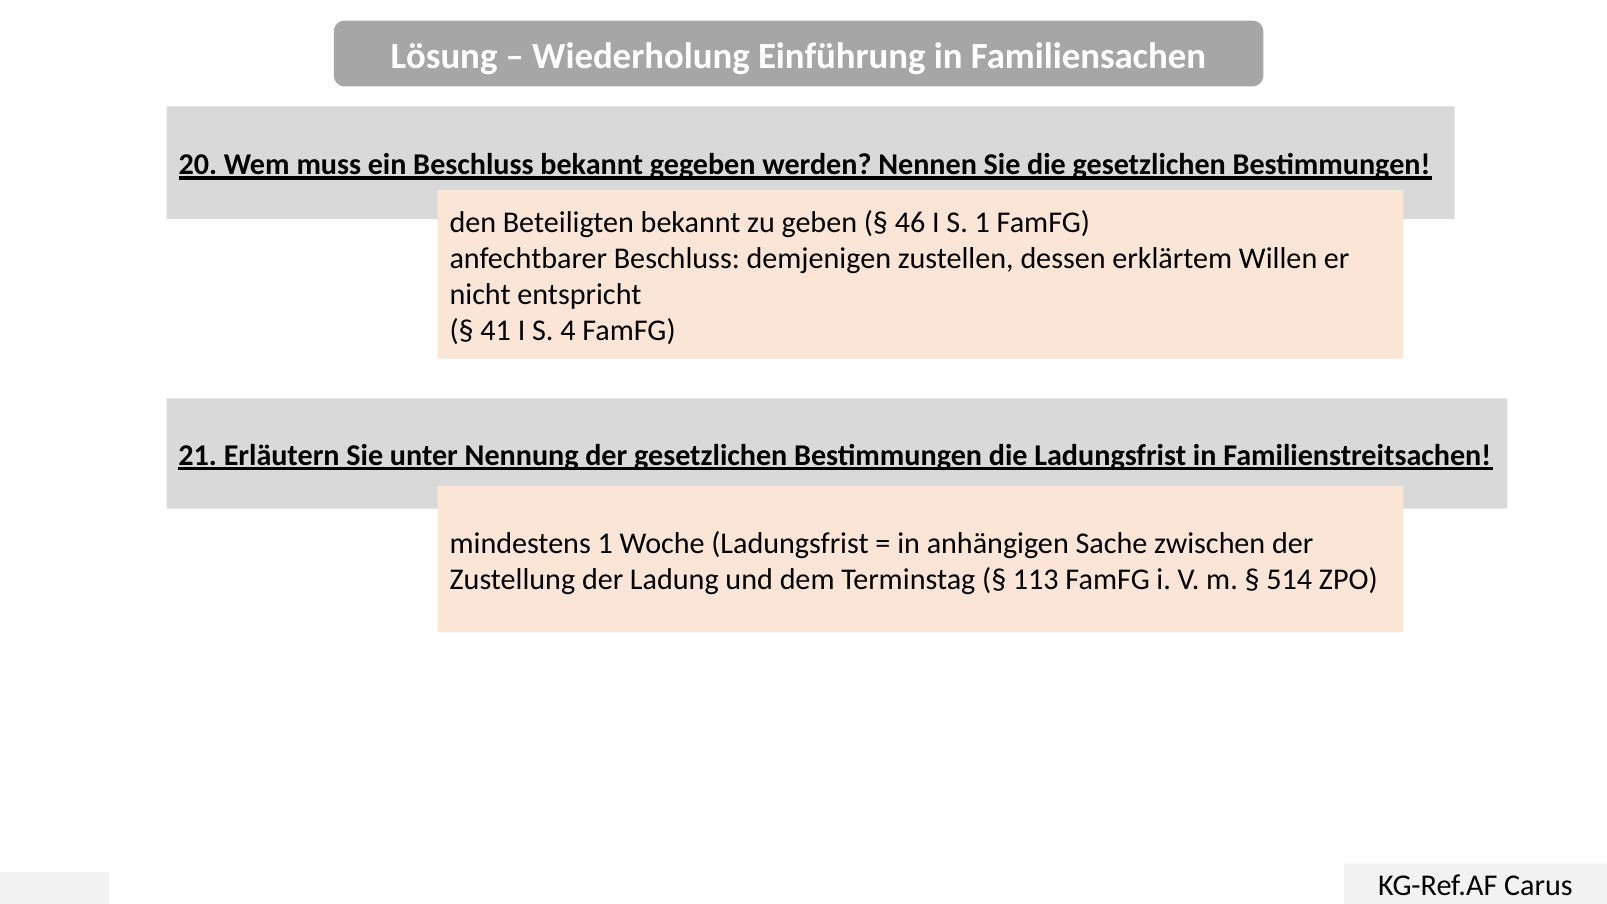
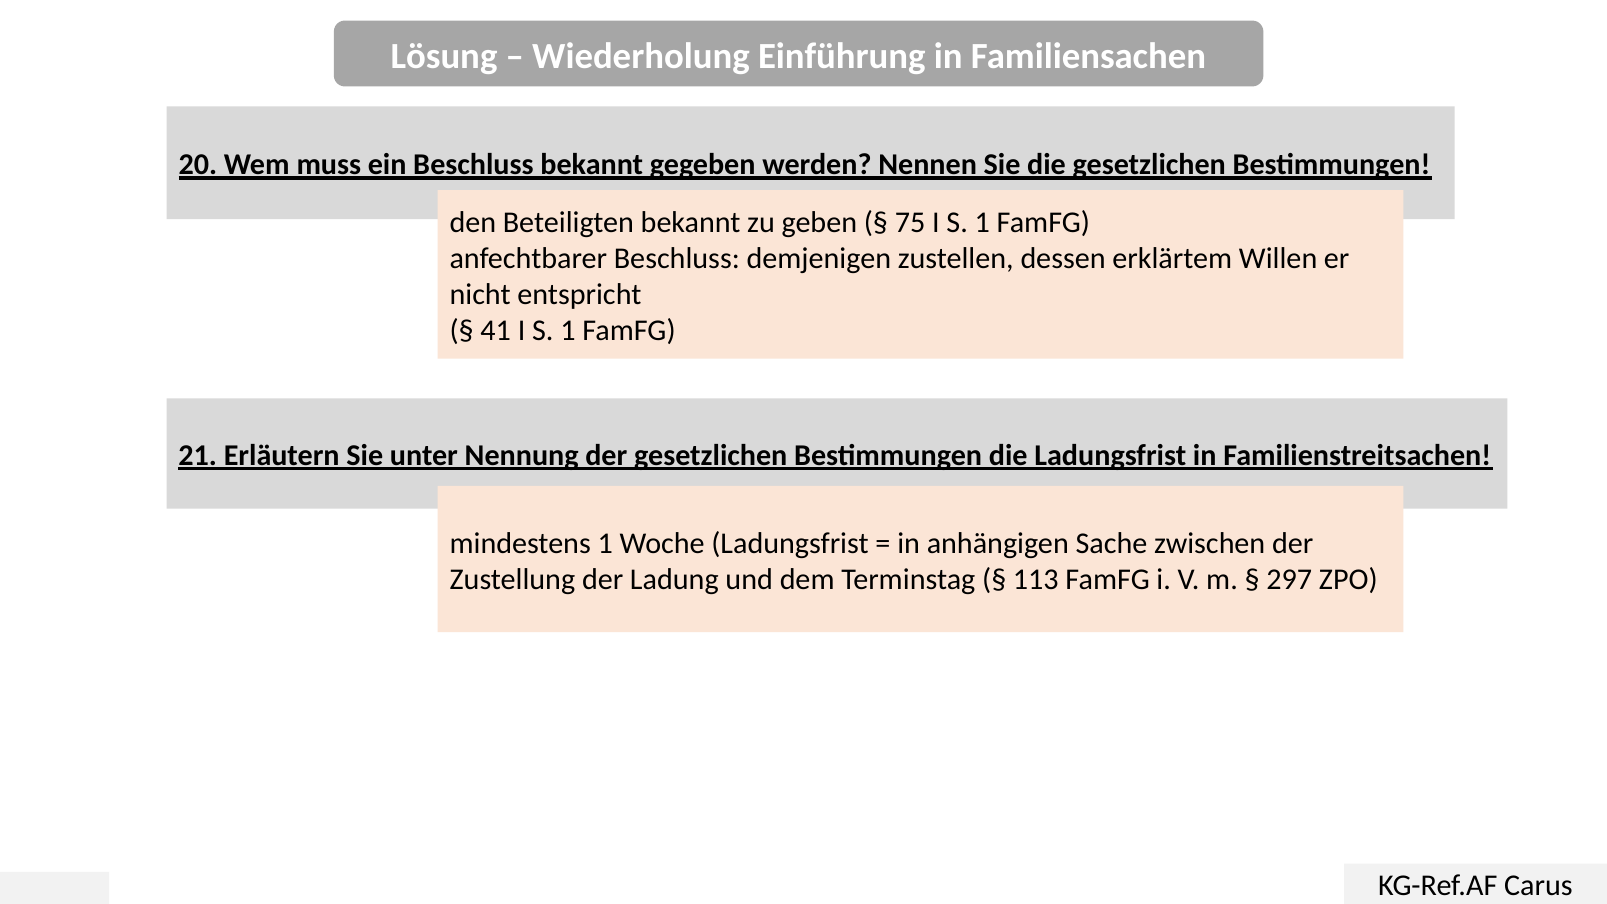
46: 46 -> 75 (910, 222)
41 I S 4: 4 -> 1 (568, 331)
514: 514 -> 297 (1289, 579)
